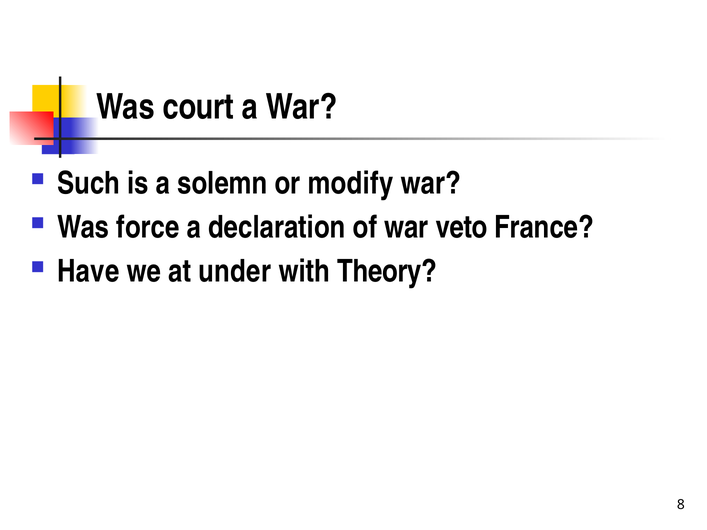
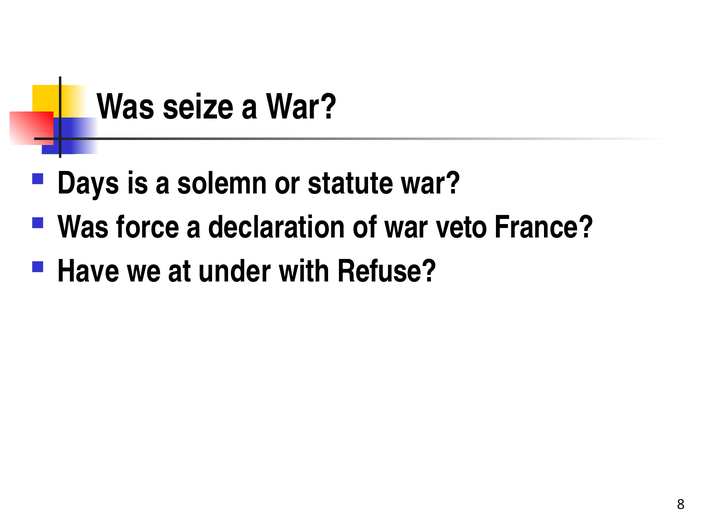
court: court -> seize (198, 107)
Such: Such -> Days (88, 184)
modify: modify -> statute (351, 184)
Theory: Theory -> Refuse (387, 272)
